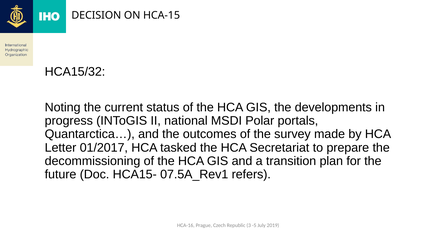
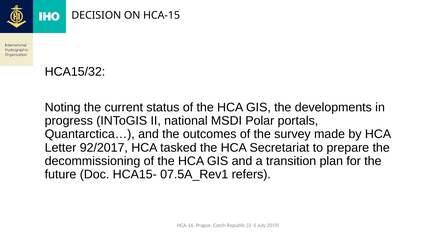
01/2017: 01/2017 -> 92/2017 (104, 148)
